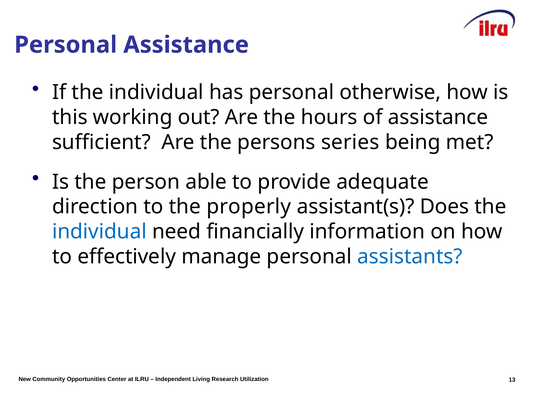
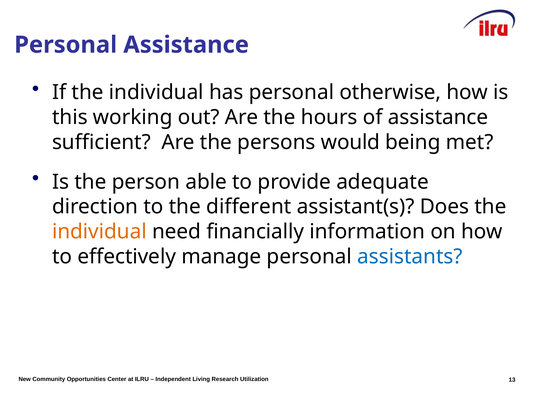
series: series -> would (350, 142)
properly: properly -> different (249, 207)
individual colour: blue -> orange (99, 231)
